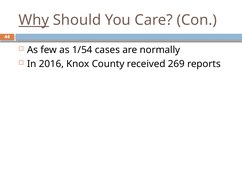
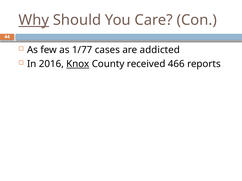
1/54: 1/54 -> 1/77 (82, 50)
normally: normally -> addicted (160, 50)
Knox underline: none -> present (78, 64)
269: 269 -> 466 (176, 64)
